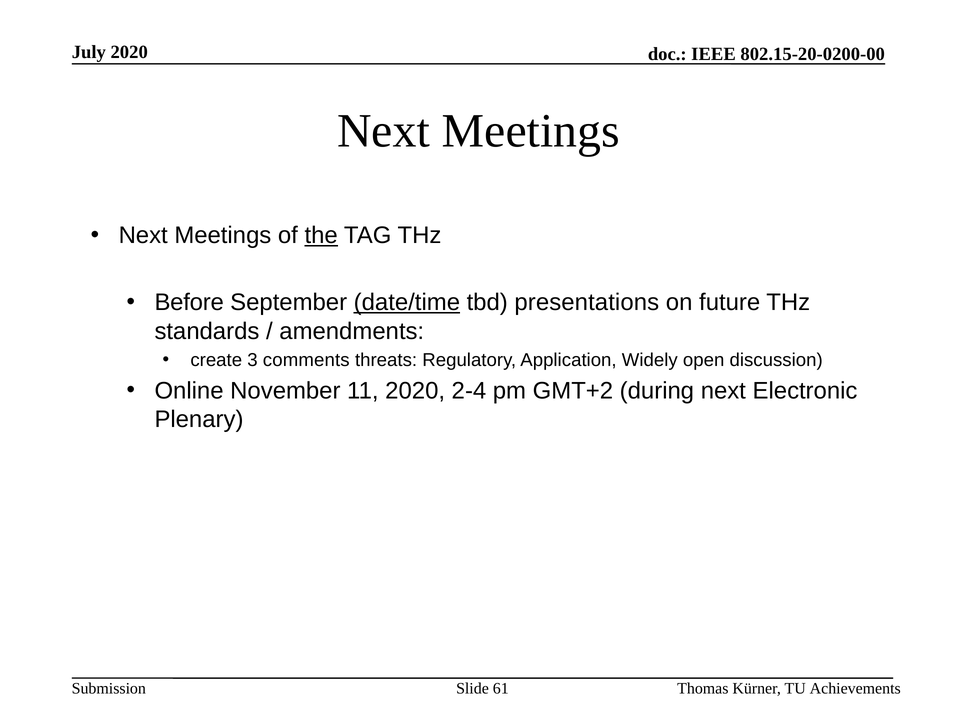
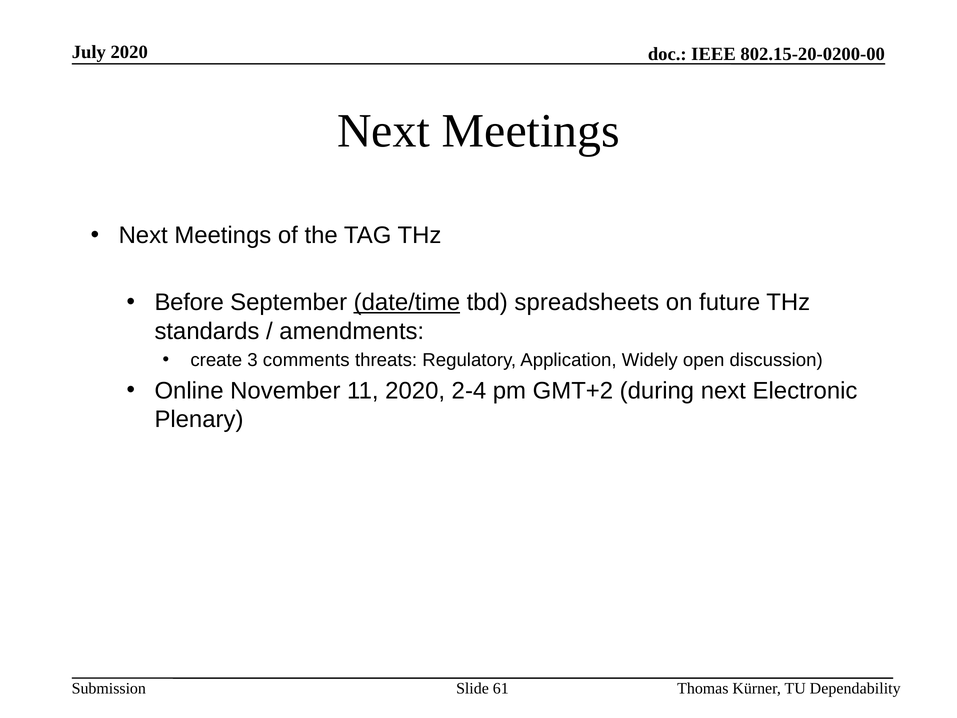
the underline: present -> none (321, 235)
presentations: presentations -> spreadsheets (587, 302)
Achievements: Achievements -> Dependability (855, 688)
